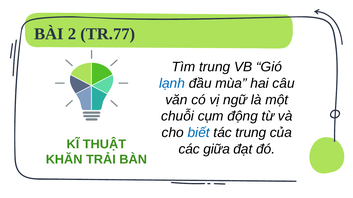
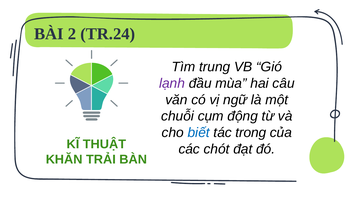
TR.77: TR.77 -> TR.24 (108, 34)
lạnh colour: blue -> purple (172, 84)
tác trung: trung -> trong (251, 133)
giữa: giữa -> chót (217, 150)
